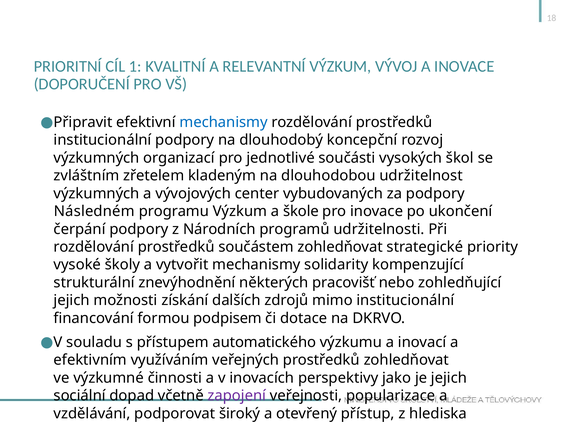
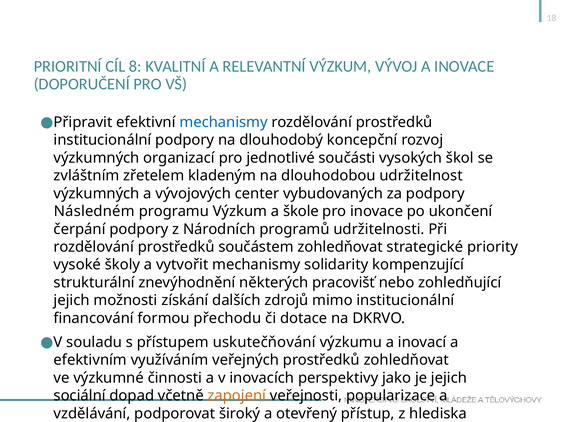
1: 1 -> 8 (135, 66)
podpisem: podpisem -> přechodu (227, 318)
automatického: automatického -> uskutečňování (264, 342)
zapojení colour: purple -> orange (237, 396)
